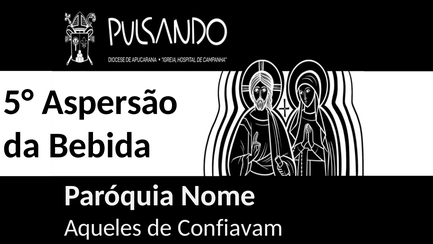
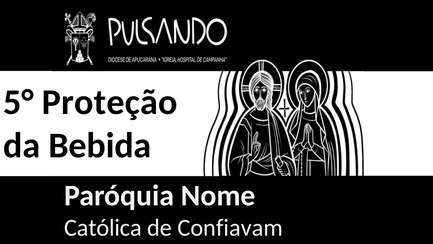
Aspersão: Aspersão -> Proteção (110, 102)
Aqueles: Aqueles -> Católica (103, 227)
